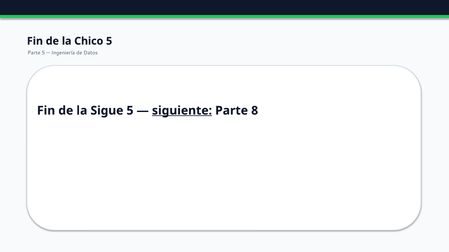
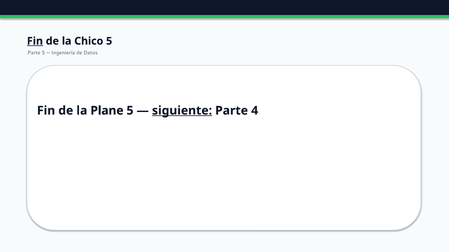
Fin underline: none -> present (35, 41)
Sigue: Sigue -> Plane (107, 111)
8: 8 -> 4 (255, 111)
